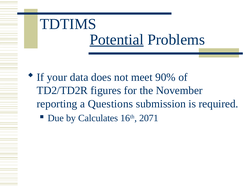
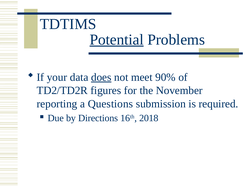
does underline: none -> present (101, 77)
Calculates: Calculates -> Directions (98, 118)
2071: 2071 -> 2018 (149, 118)
